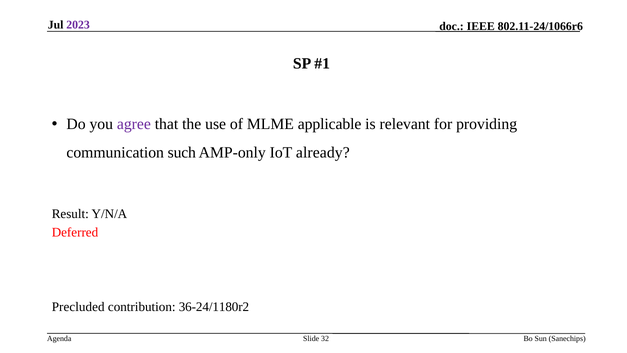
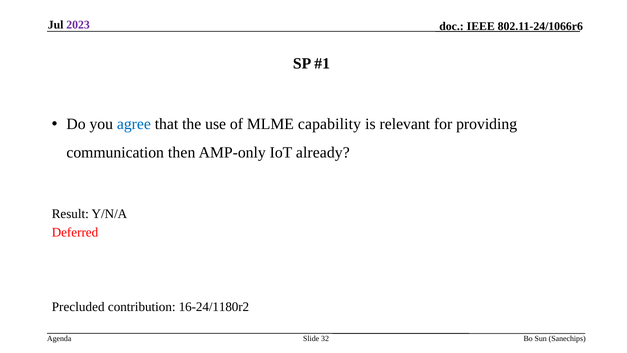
agree colour: purple -> blue (134, 124)
applicable: applicable -> capability (329, 124)
such: such -> then (182, 152)
36-24/1180r2: 36-24/1180r2 -> 16-24/1180r2 (214, 307)
